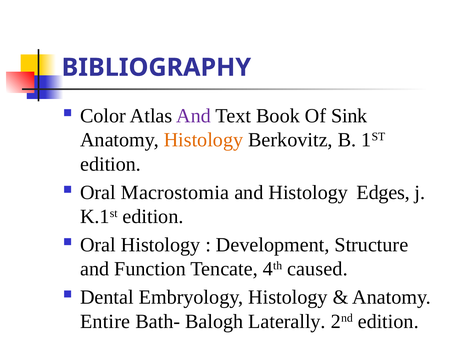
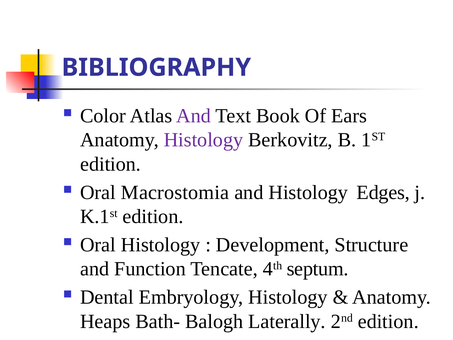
Sink: Sink -> Ears (349, 116)
Histology colour: orange -> purple (203, 140)
caused: caused -> septum (318, 269)
Entire: Entire -> Heaps (105, 321)
